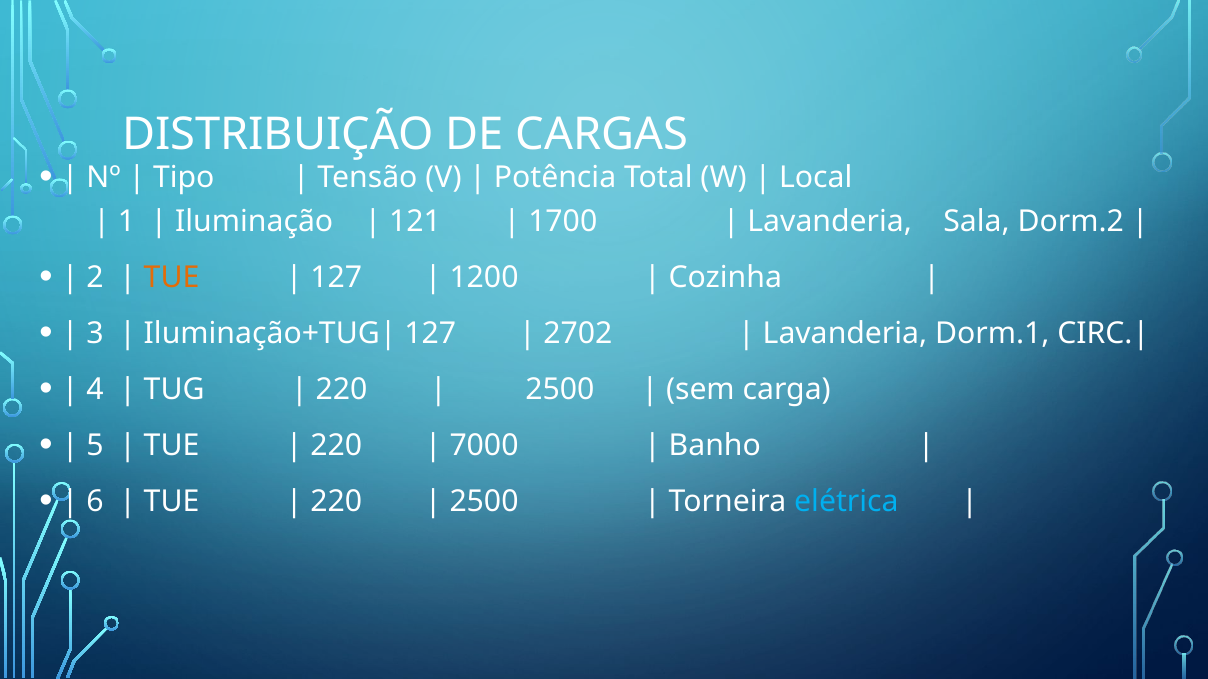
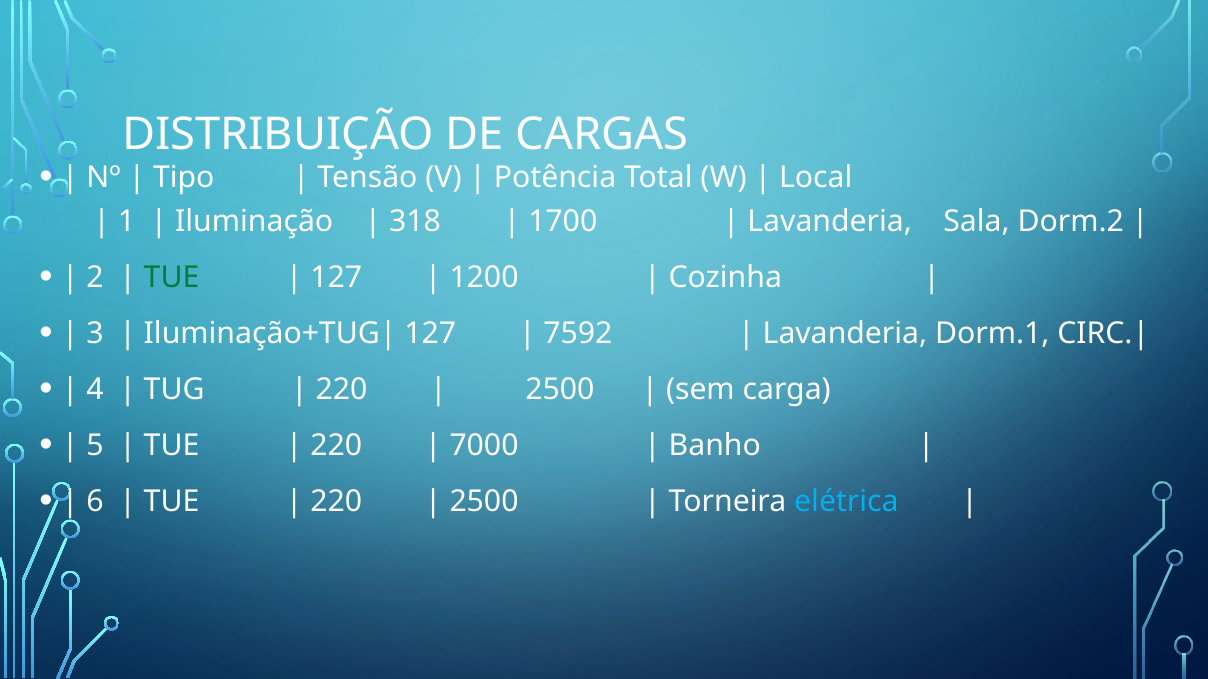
121: 121 -> 318 (415, 221)
TUE colour: orange -> green (172, 277)
2702: 2702 -> 7592 (578, 333)
